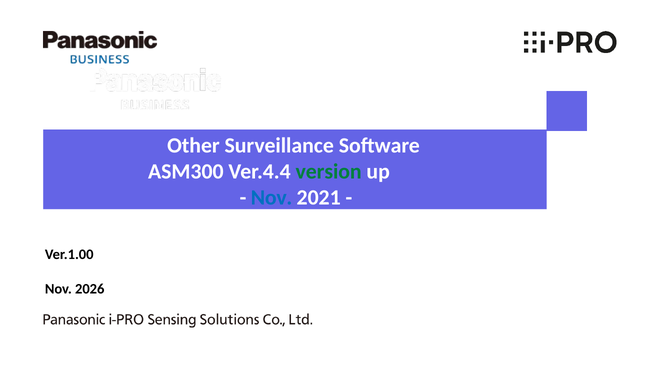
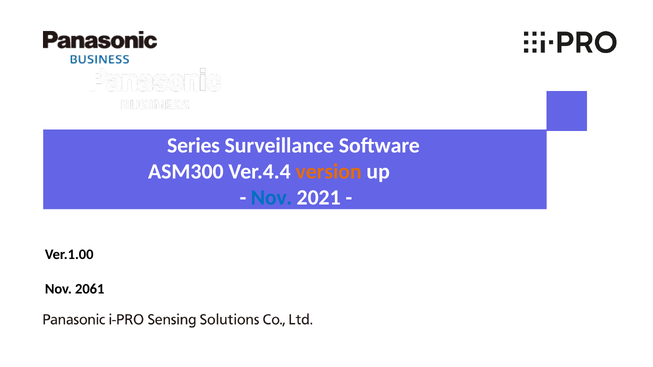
Other: Other -> Series (194, 146)
version colour: green -> orange (329, 172)
2026: 2026 -> 2061 (90, 289)
